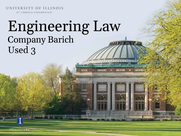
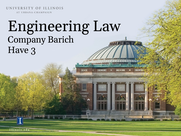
Used: Used -> Have (18, 50)
